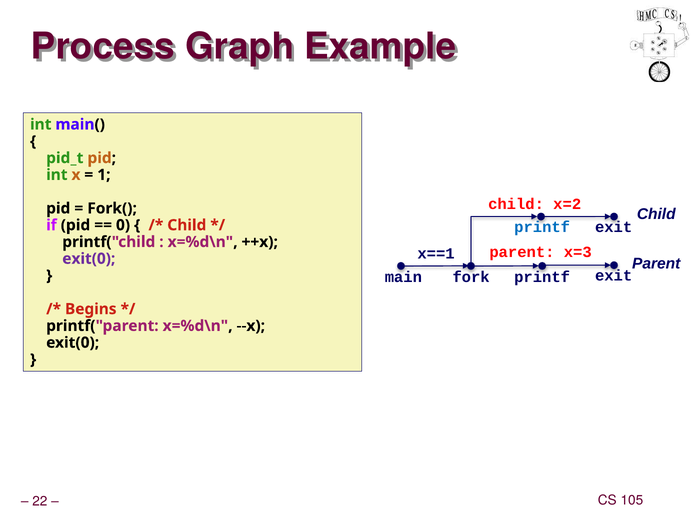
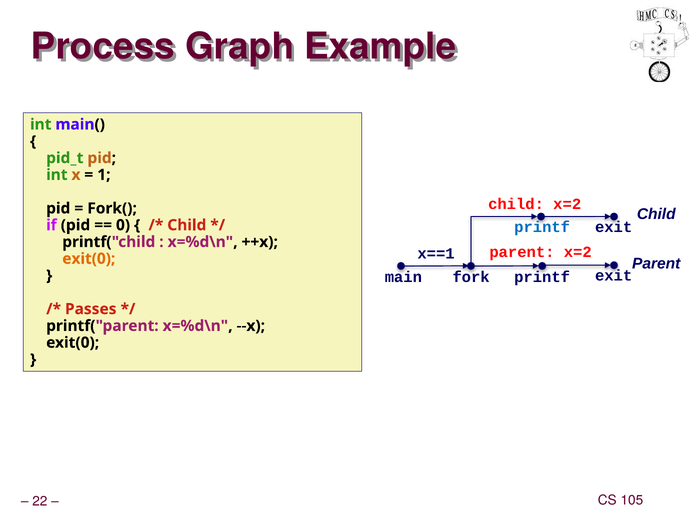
parent x=3: x=3 -> x=2 (578, 252)
exit(0 colour: purple -> orange (89, 259)
Begins: Begins -> Passes (91, 309)
